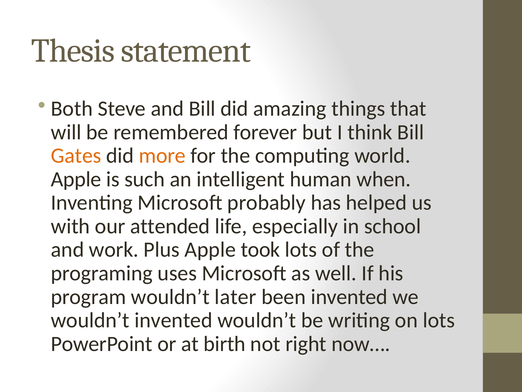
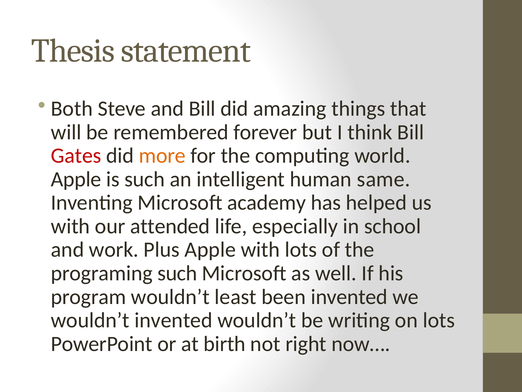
Gates colour: orange -> red (76, 156)
when: when -> same (384, 179)
probably: probably -> academy (267, 202)
Apple took: took -> with (260, 249)
programing uses: uses -> such (177, 273)
later: later -> least (236, 296)
